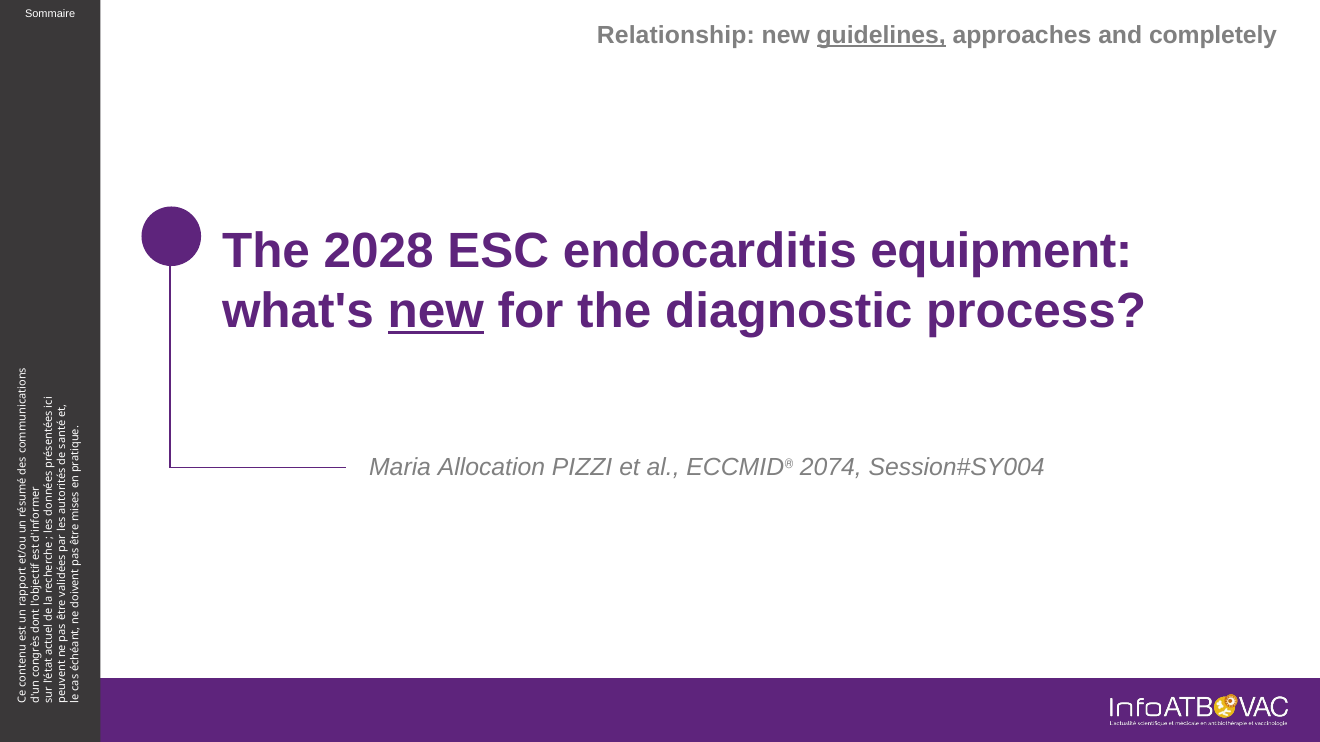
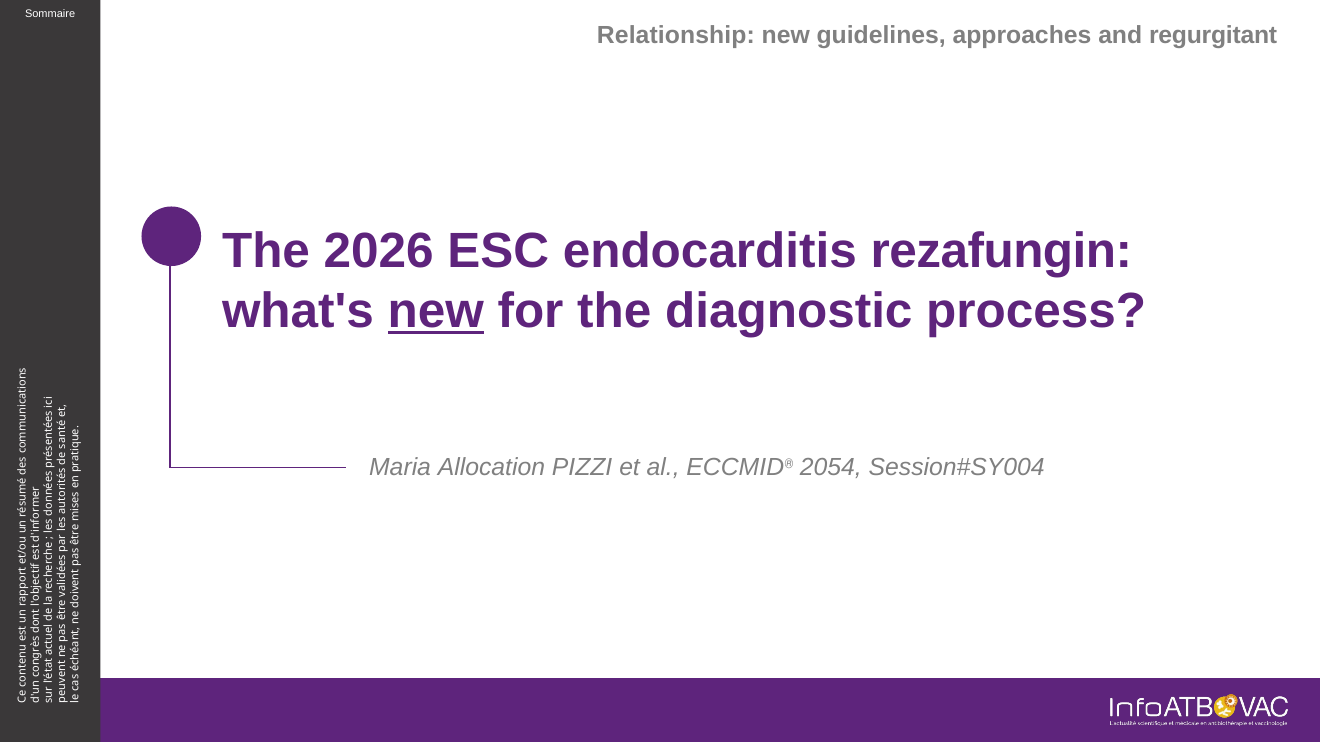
guidelines underline: present -> none (881, 35)
completely: completely -> regurgitant (1213, 35)
2028: 2028 -> 2026 (379, 252)
equipment: equipment -> rezafungin (1001, 252)
2074: 2074 -> 2054 (831, 468)
